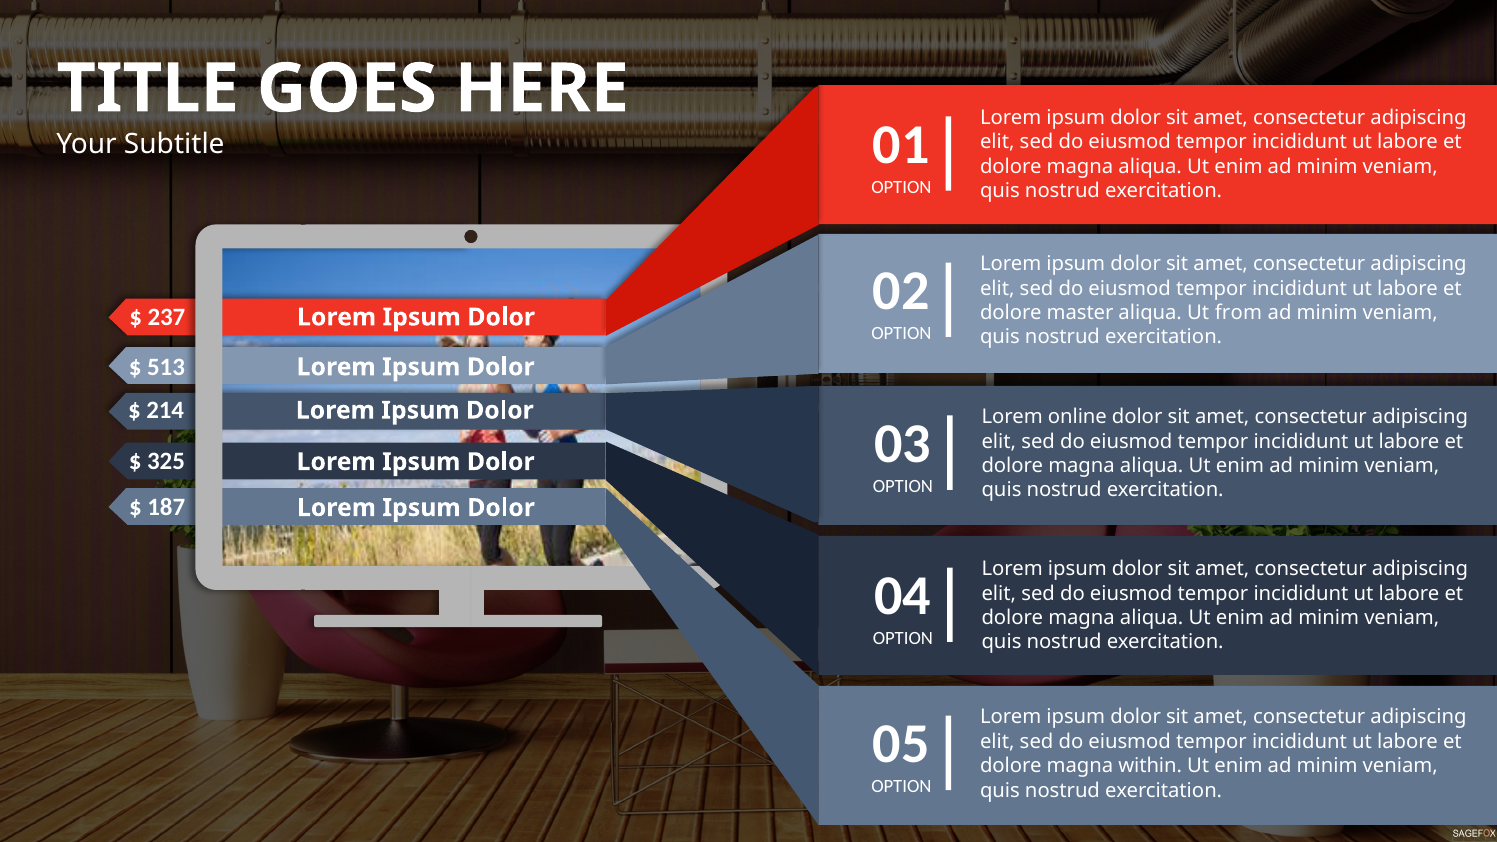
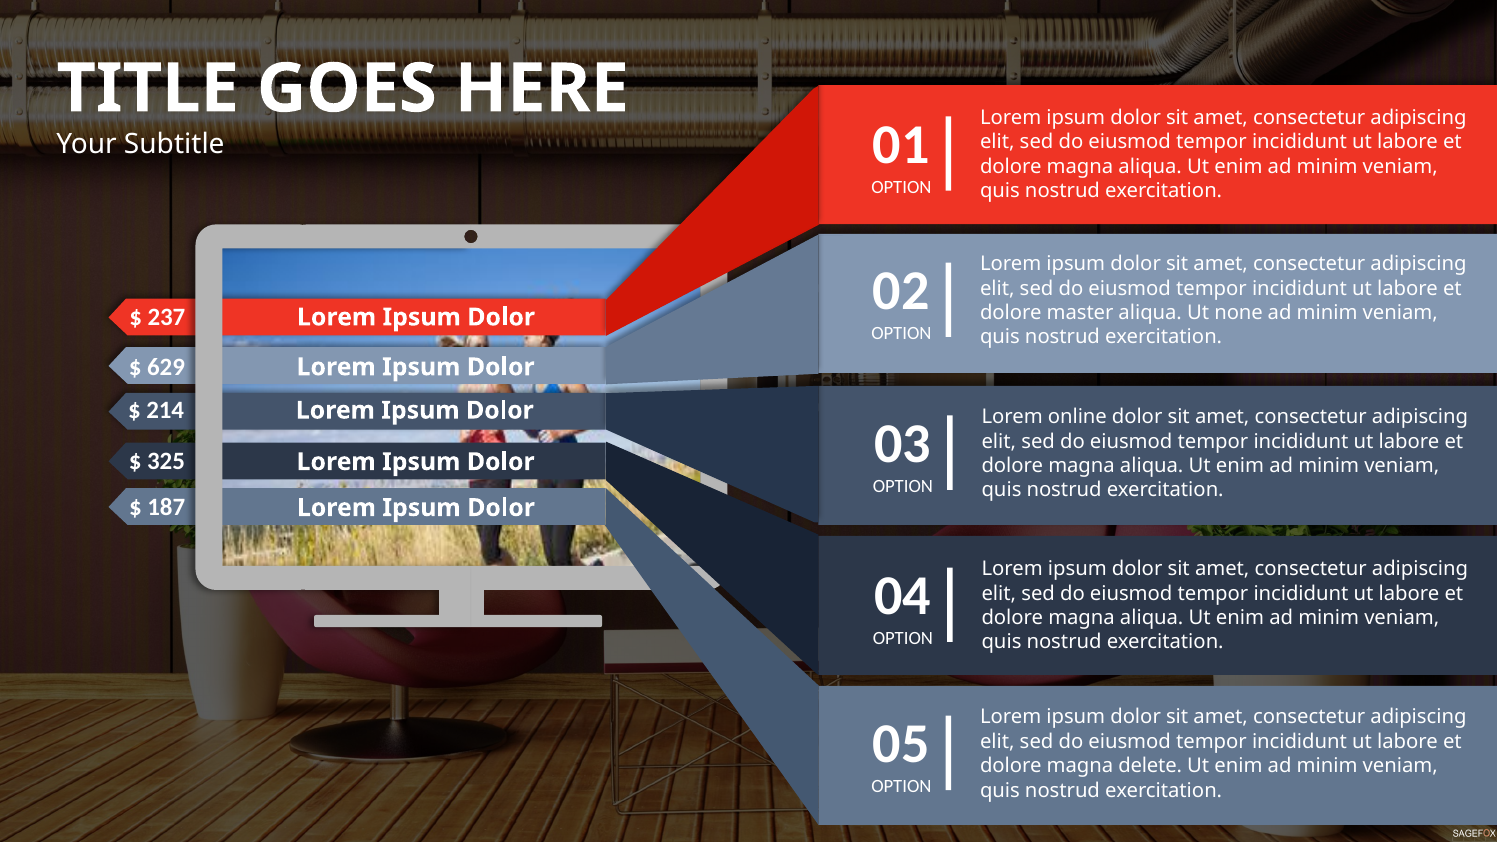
from: from -> none (1239, 313)
513: 513 -> 629 (166, 367)
within: within -> delete (1150, 766)
